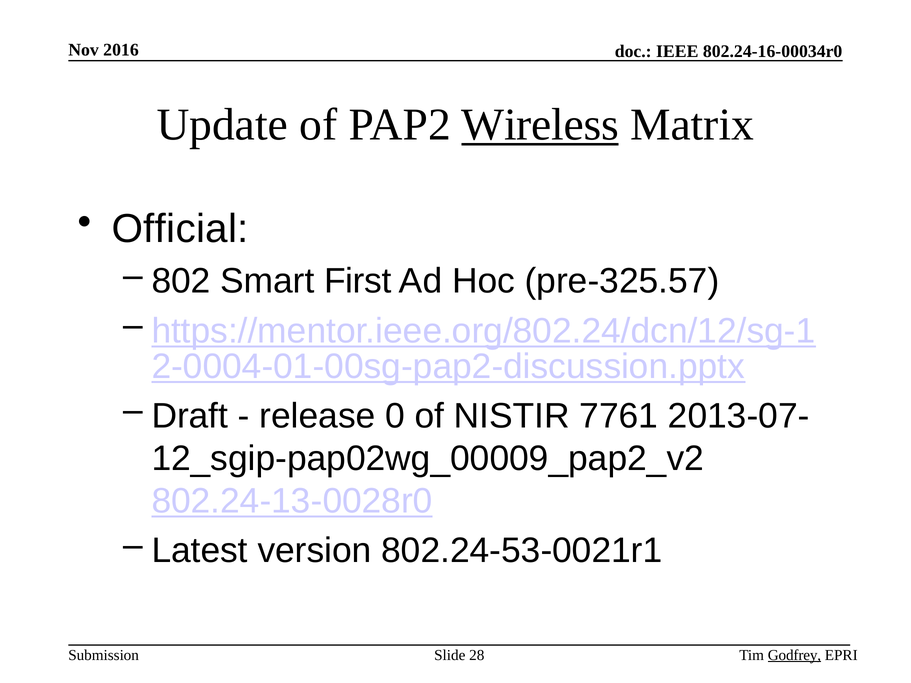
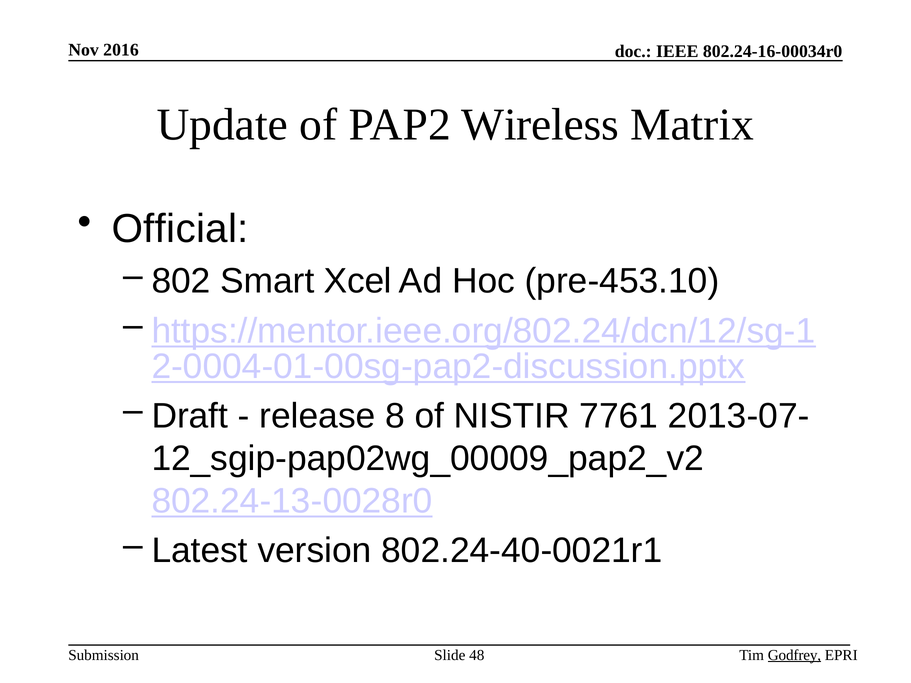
Wireless underline: present -> none (540, 125)
First: First -> Xcel (358, 281)
pre-325.57: pre-325.57 -> pre-453.10 (622, 281)
0: 0 -> 8 (395, 416)
802.24-53-0021r1: 802.24-53-0021r1 -> 802.24-40-0021r1 (522, 551)
28: 28 -> 48 (477, 655)
